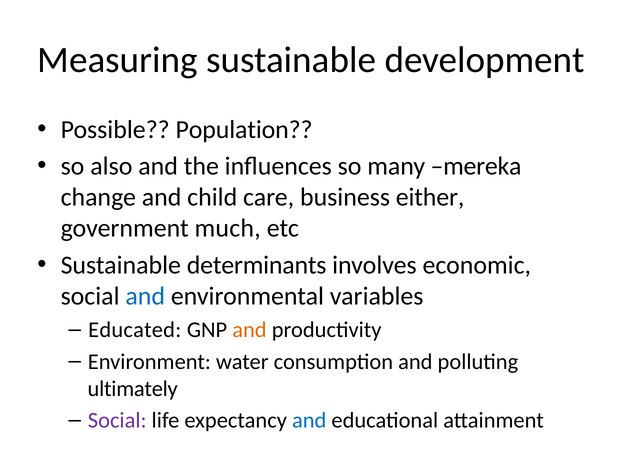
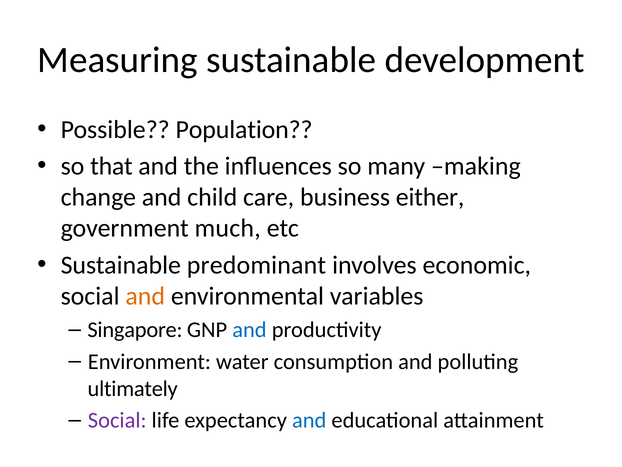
also: also -> that (112, 166)
mereka: mereka -> making (476, 166)
determinants: determinants -> predominant (256, 265)
and colour: blue -> orange (145, 296)
Educated: Educated -> Singapore (135, 330)
and colour: orange -> blue (249, 330)
